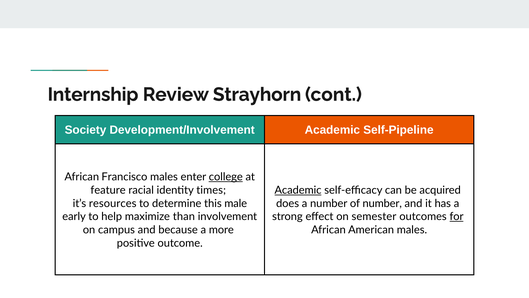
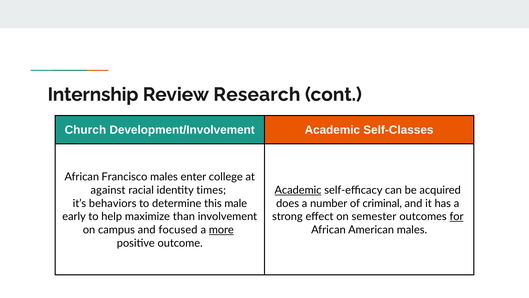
Strayhorn: Strayhorn -> Research (257, 94)
Society: Society -> Church (85, 130)
Self-Pipeline: Self-Pipeline -> Self-Classes (398, 130)
college underline: present -> none (226, 177)
feature: feature -> against (108, 190)
resources: resources -> behaviors (113, 203)
of number: number -> criminal (382, 203)
because: because -> focused (178, 230)
more underline: none -> present (221, 230)
